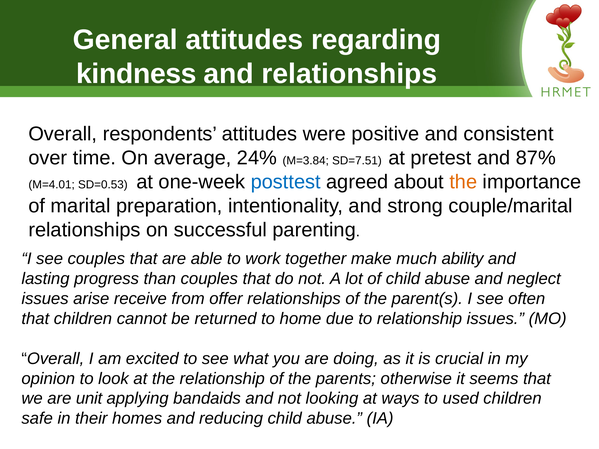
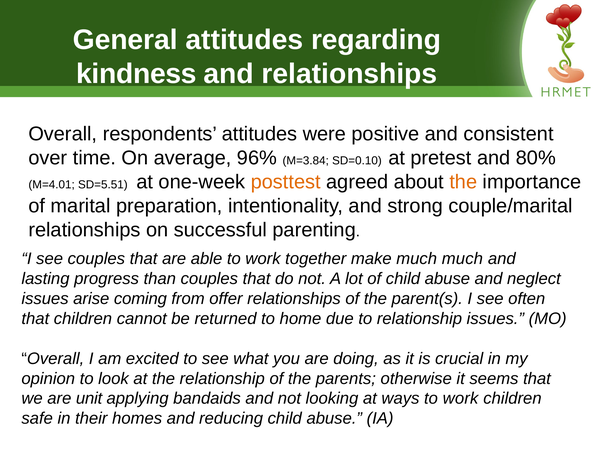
24%: 24% -> 96% (257, 158)
SD=7.51: SD=7.51 -> SD=0.10 (357, 161)
87%: 87% -> 80% (536, 158)
SD=0.53: SD=0.53 -> SD=5.51 (103, 185)
posttest colour: blue -> orange (286, 182)
much ability: ability -> much (462, 259)
receive: receive -> coming (140, 299)
ways to used: used -> work (461, 399)
